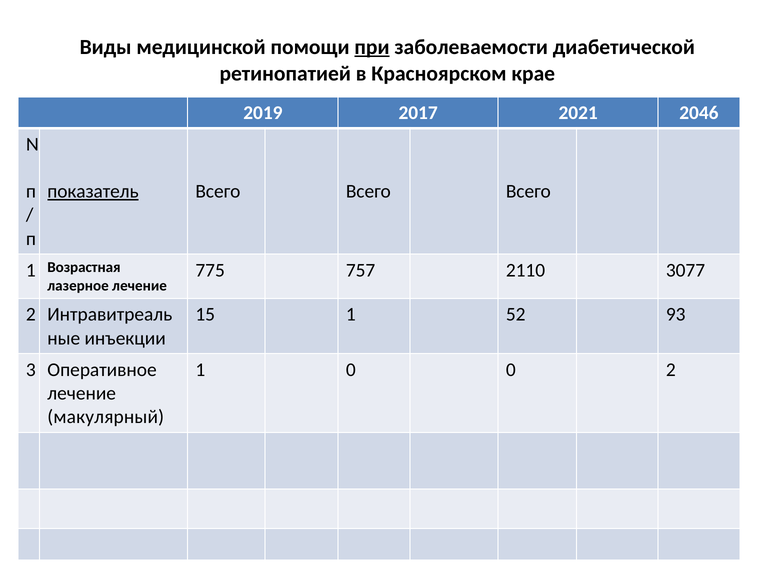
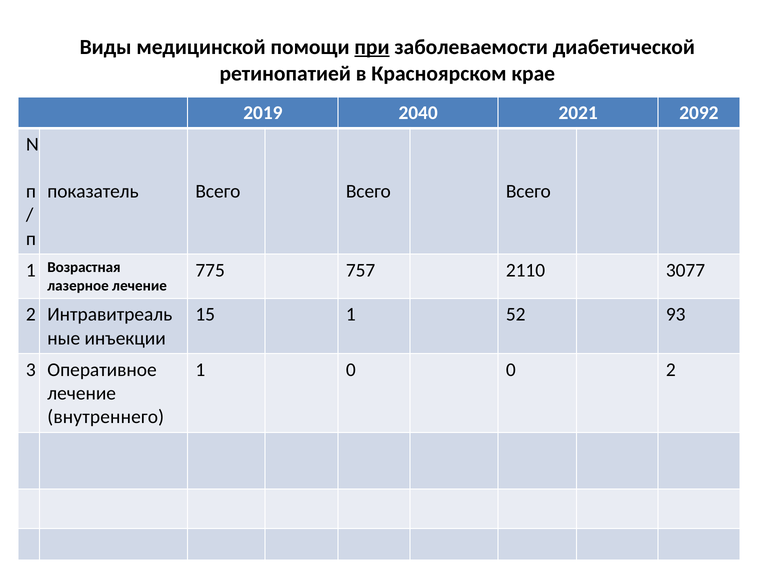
2017: 2017 -> 2040 (418, 113)
2046: 2046 -> 2092 (699, 113)
показатель underline: present -> none (93, 192)
макулярный: макулярный -> внутреннего (106, 417)
